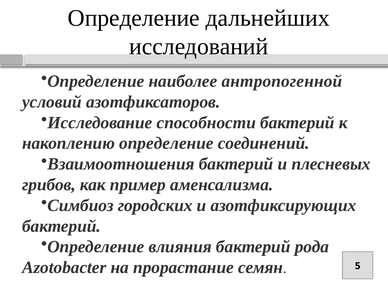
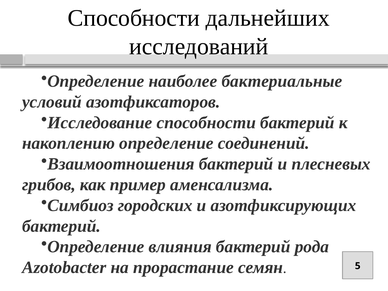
Определение: Определение -> Способности (134, 18)
антропогенной: антропогенной -> бактериальные (282, 81)
